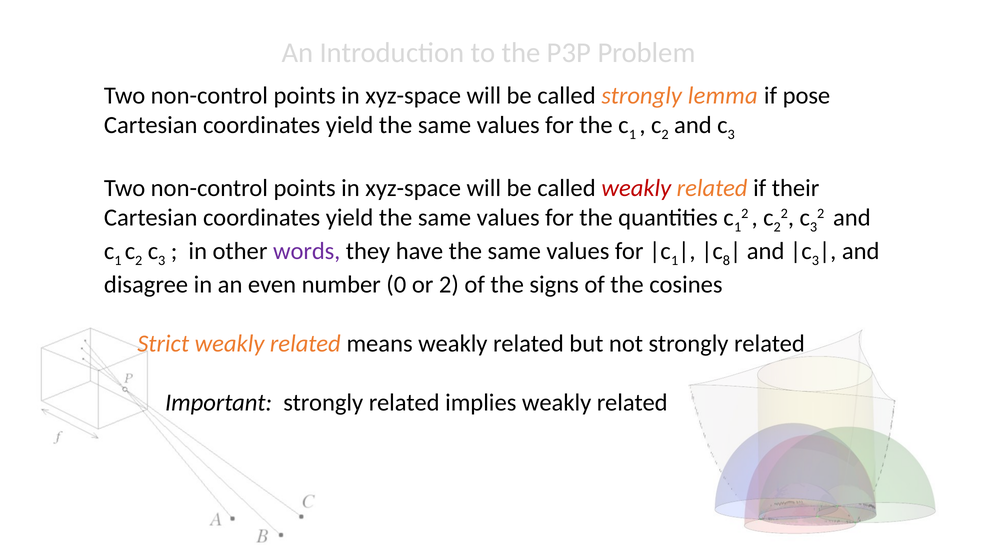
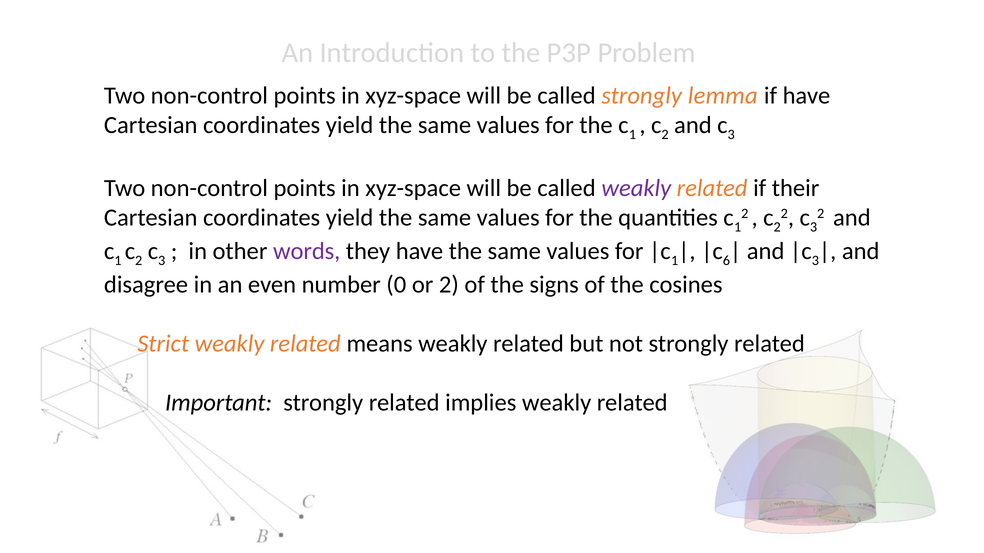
if pose: pose -> have (806, 95)
weakly colour: red -> purple (636, 188)
8: 8 -> 6 (726, 261)
